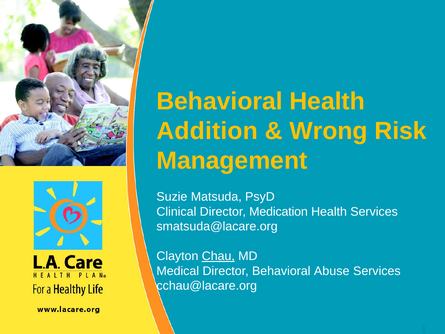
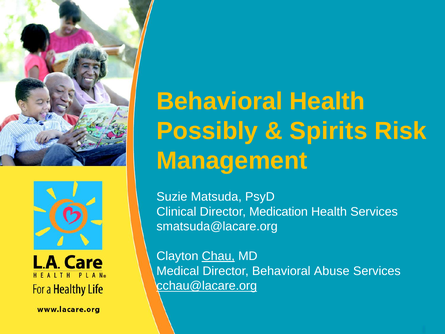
Addition: Addition -> Possibly (207, 131)
Wrong: Wrong -> Spirits (328, 131)
cchau@lacare.org underline: none -> present (207, 286)
